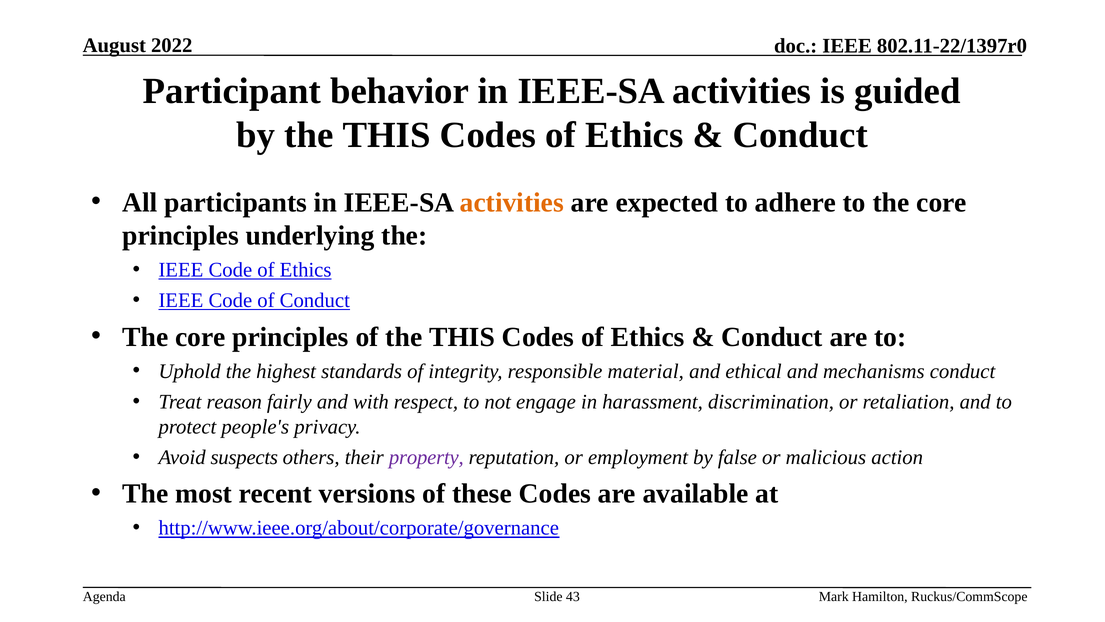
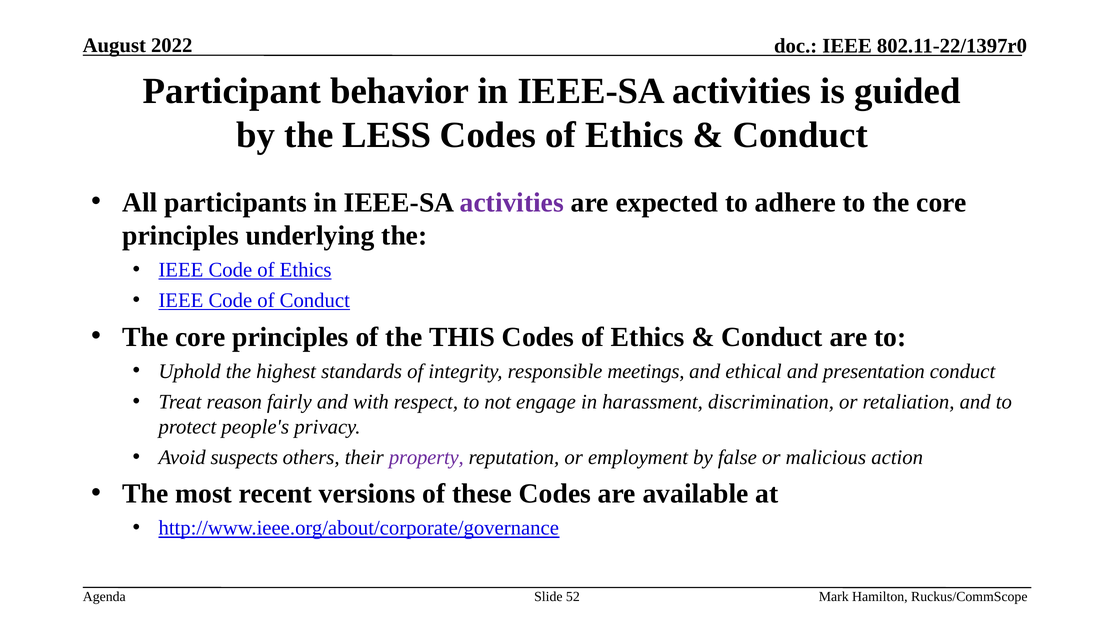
by the THIS: THIS -> LESS (387, 135)
activities colour: orange -> purple (512, 202)
material: material -> meetings (646, 371)
mechanisms: mechanisms -> presentation (874, 371)
43: 43 -> 52 (573, 596)
